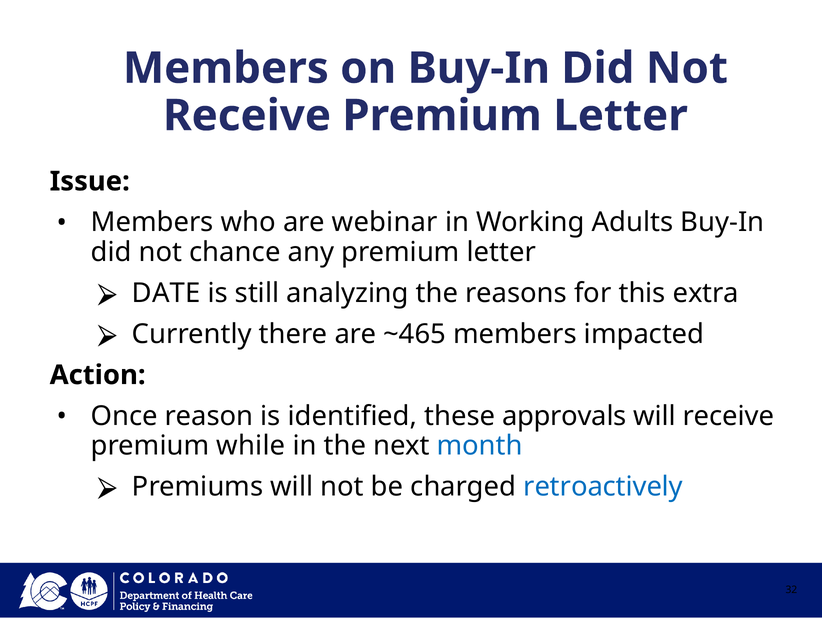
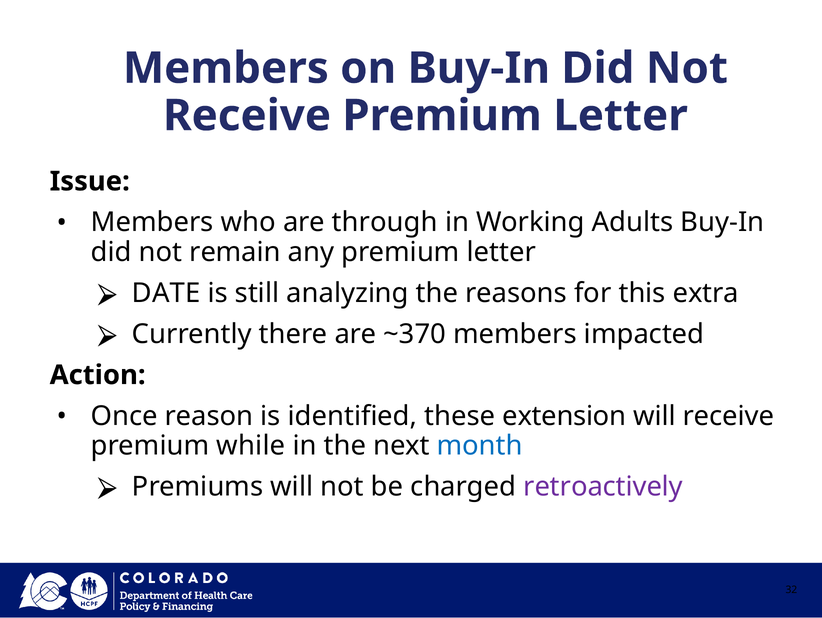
webinar: webinar -> through (385, 223)
chance: chance -> remain (235, 252)
~465: ~465 -> ~370 (415, 334)
approvals: approvals -> extension (564, 416)
retroactively colour: blue -> purple (603, 487)
